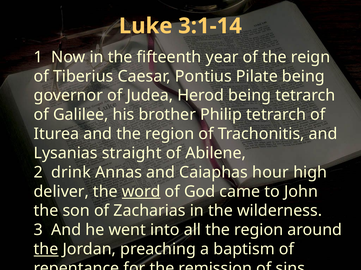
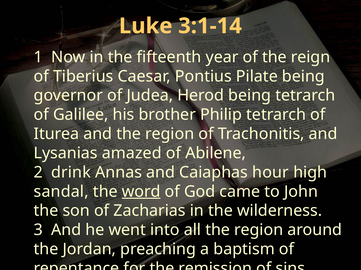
straight: straight -> amazed (132, 153)
deliver: deliver -> sandal (61, 192)
the underline: present -> none (46, 250)
